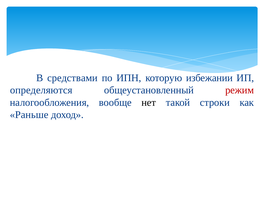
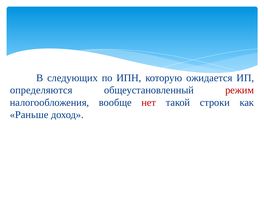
средствами: средствами -> следующих (72, 78)
избежании: избежании -> ожидается (209, 78)
нет colour: black -> red (149, 102)
